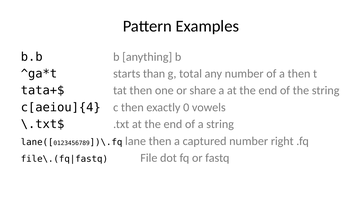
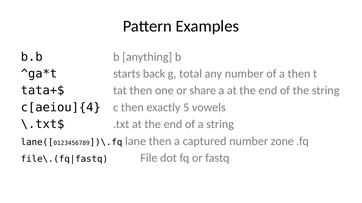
than: than -> back (154, 74)
0: 0 -> 5 (186, 108)
right: right -> zone (282, 142)
